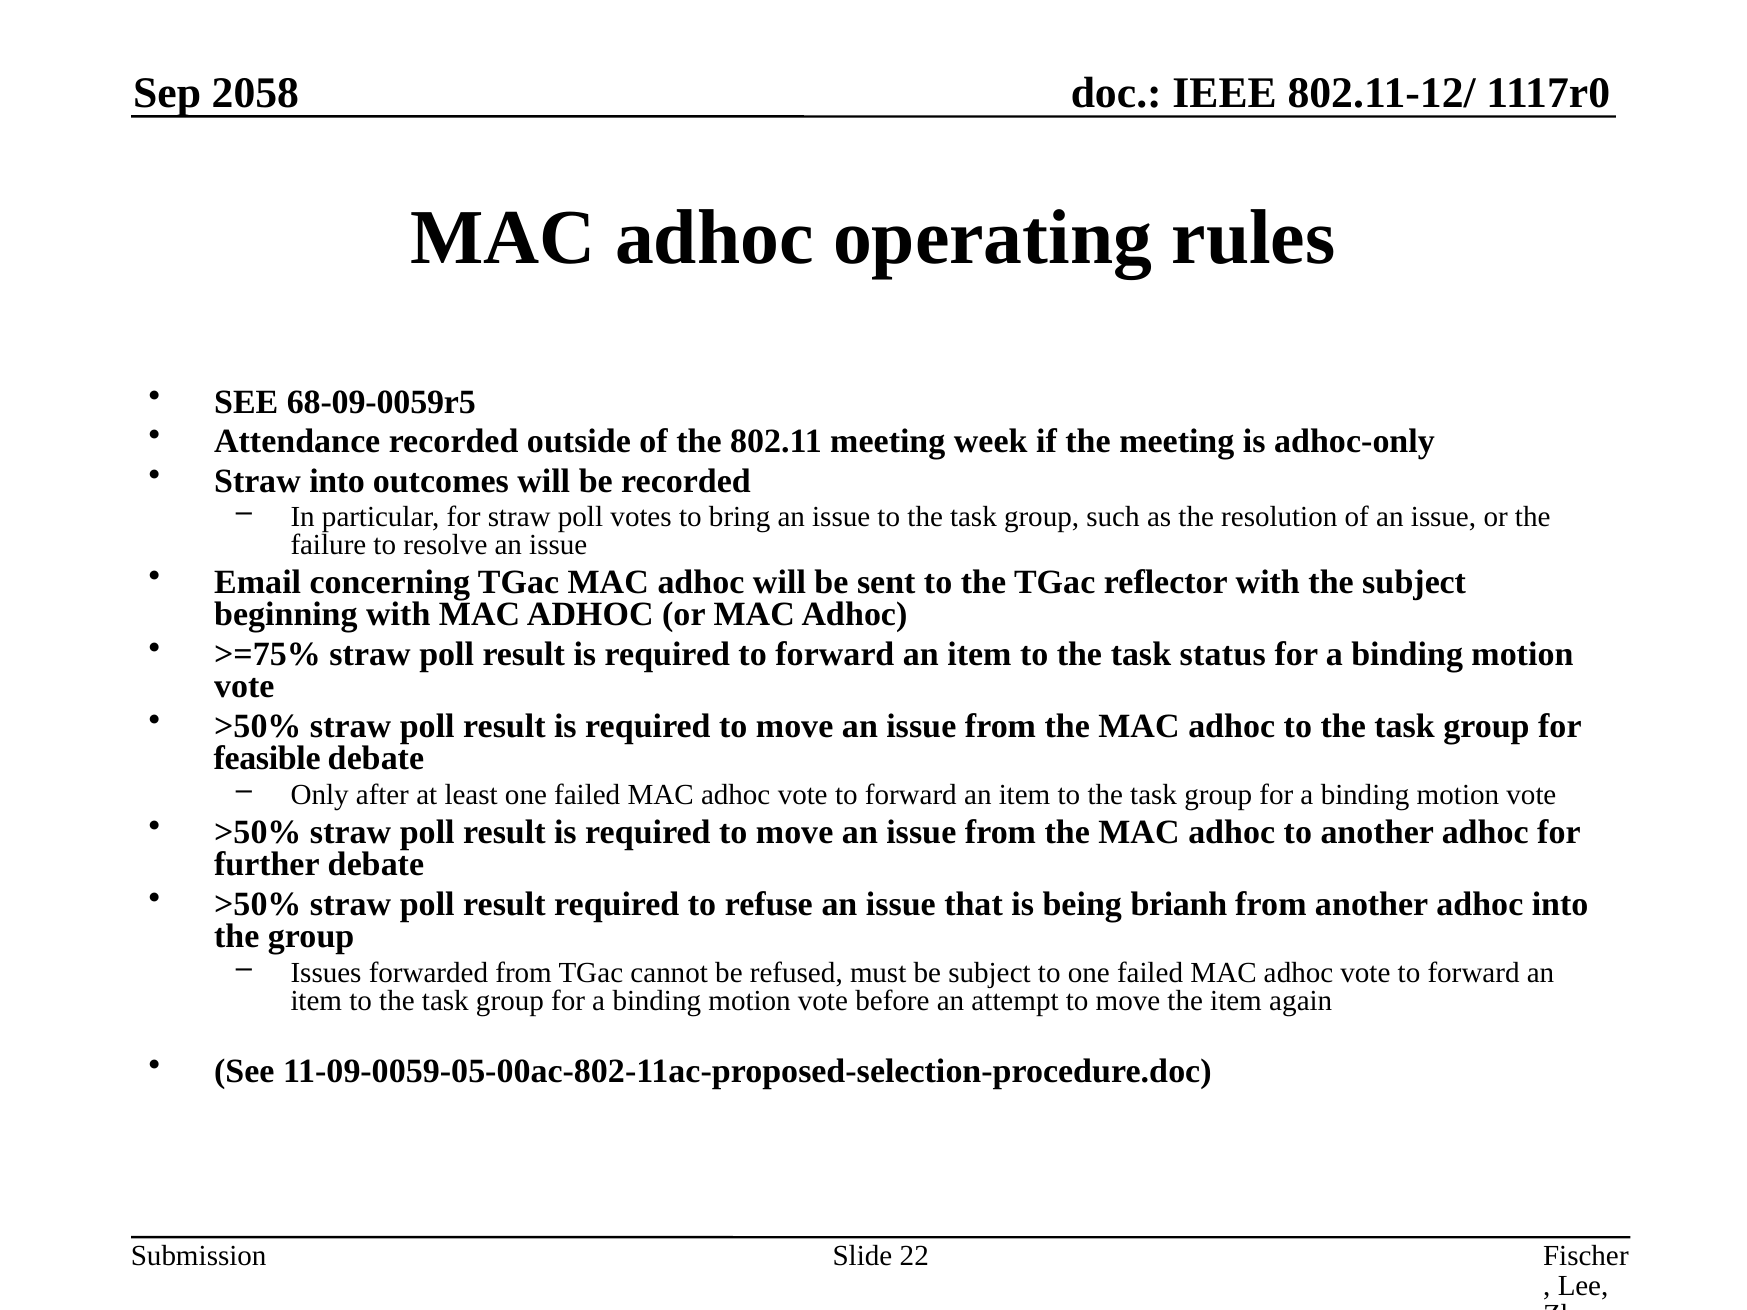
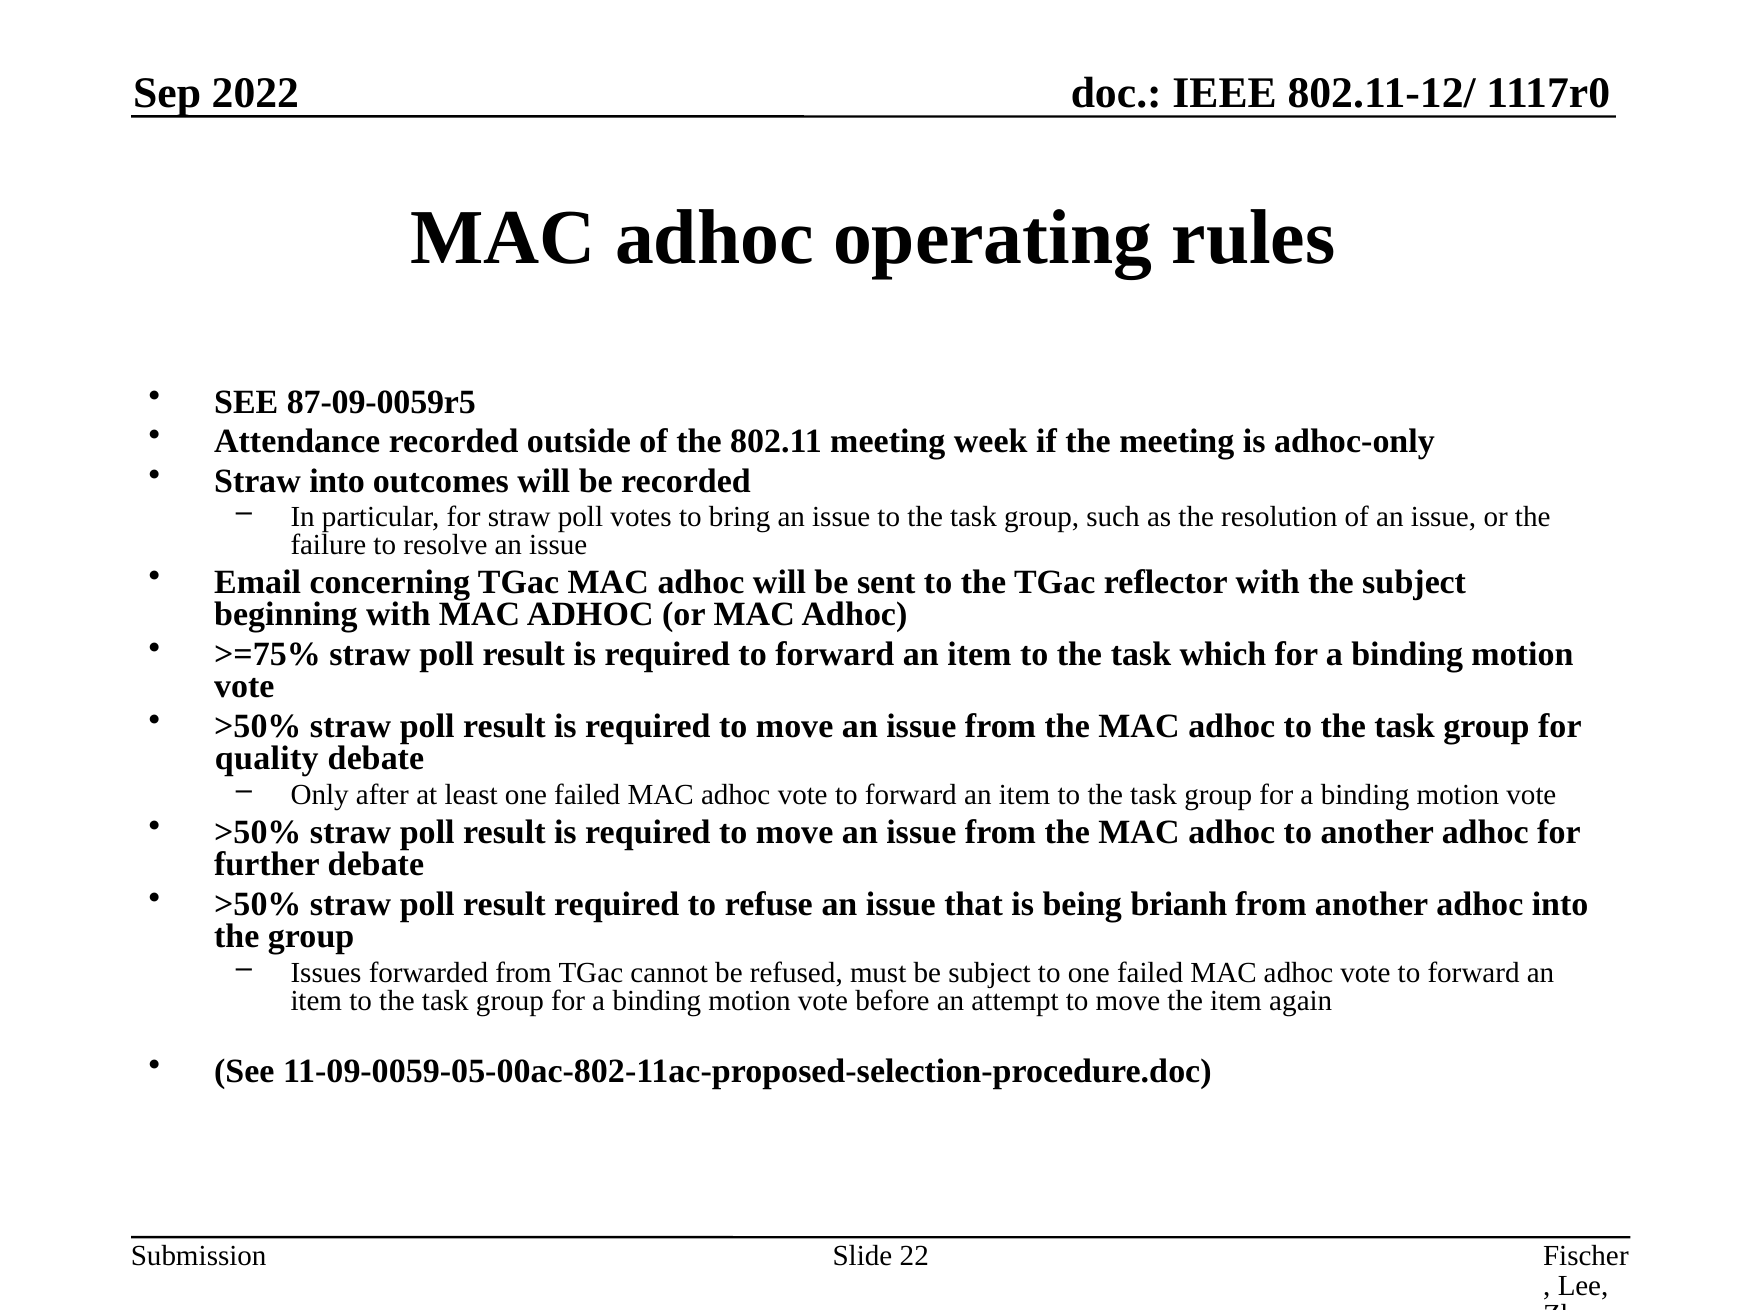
2058: 2058 -> 2022 (255, 93)
68-09-0059r5: 68-09-0059r5 -> 87-09-0059r5 (381, 402)
status: status -> which (1223, 654)
feasible: feasible -> quality (267, 759)
